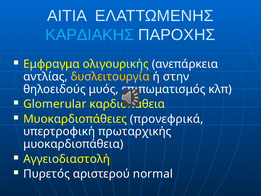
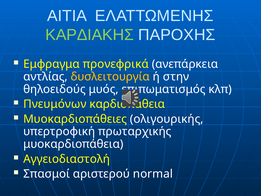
ΚΑΡΔΙΑΚΗΣ colour: light blue -> light green (90, 35)
ολιγουρικής: ολιγουρικής -> προνεφρικά (116, 64)
Glomerular: Glomerular -> Πνευμόνων (55, 104)
προνεφρικά: προνεφρικά -> ολιγουρικής (167, 119)
Πυρετός: Πυρετός -> Σπασμοί (47, 174)
